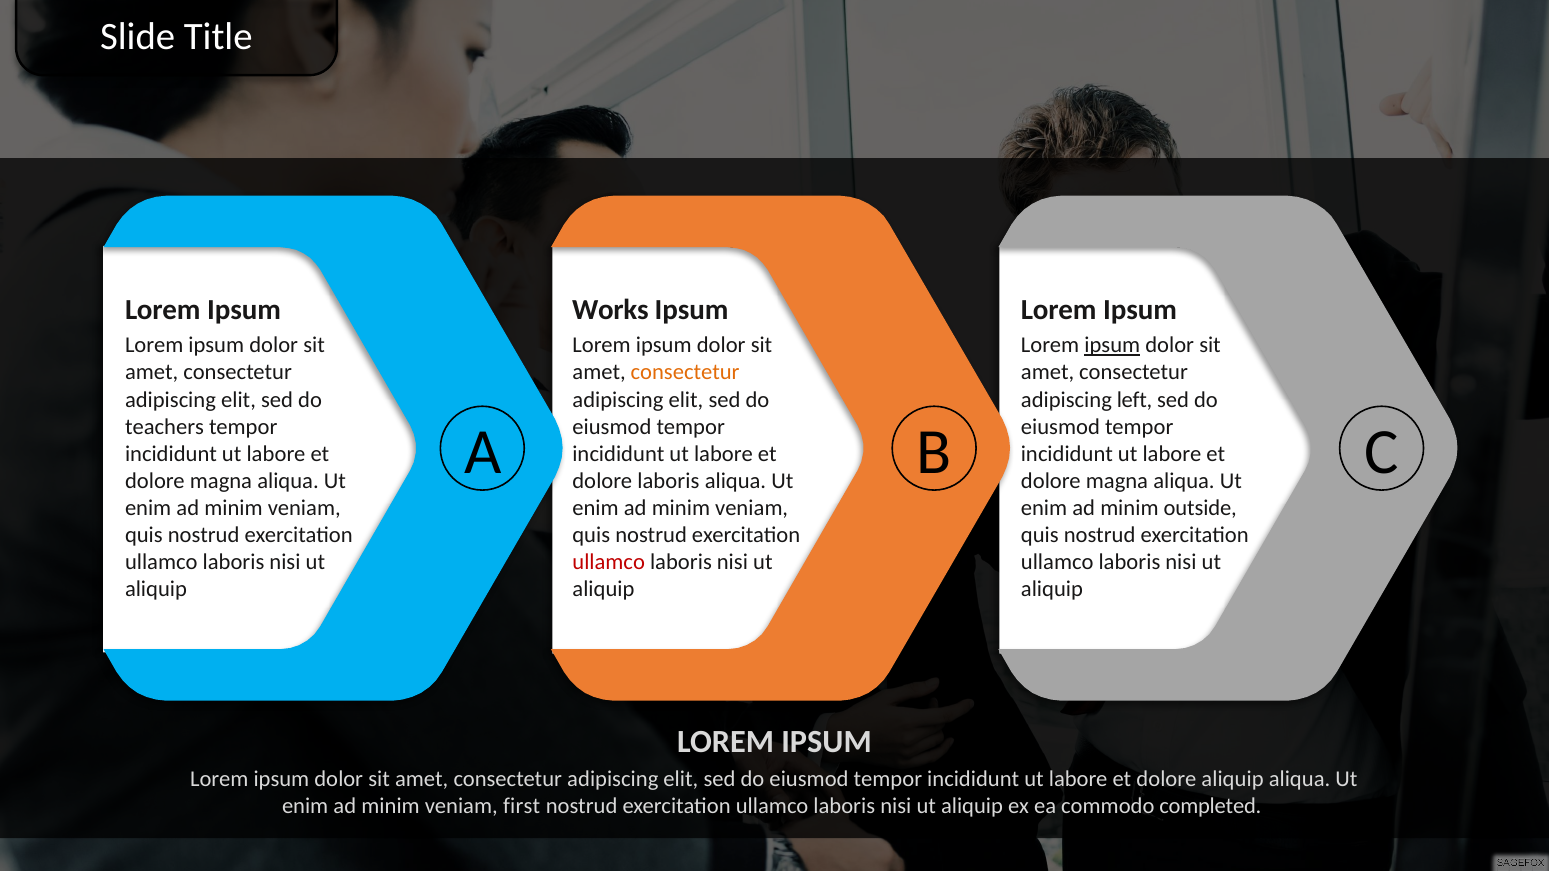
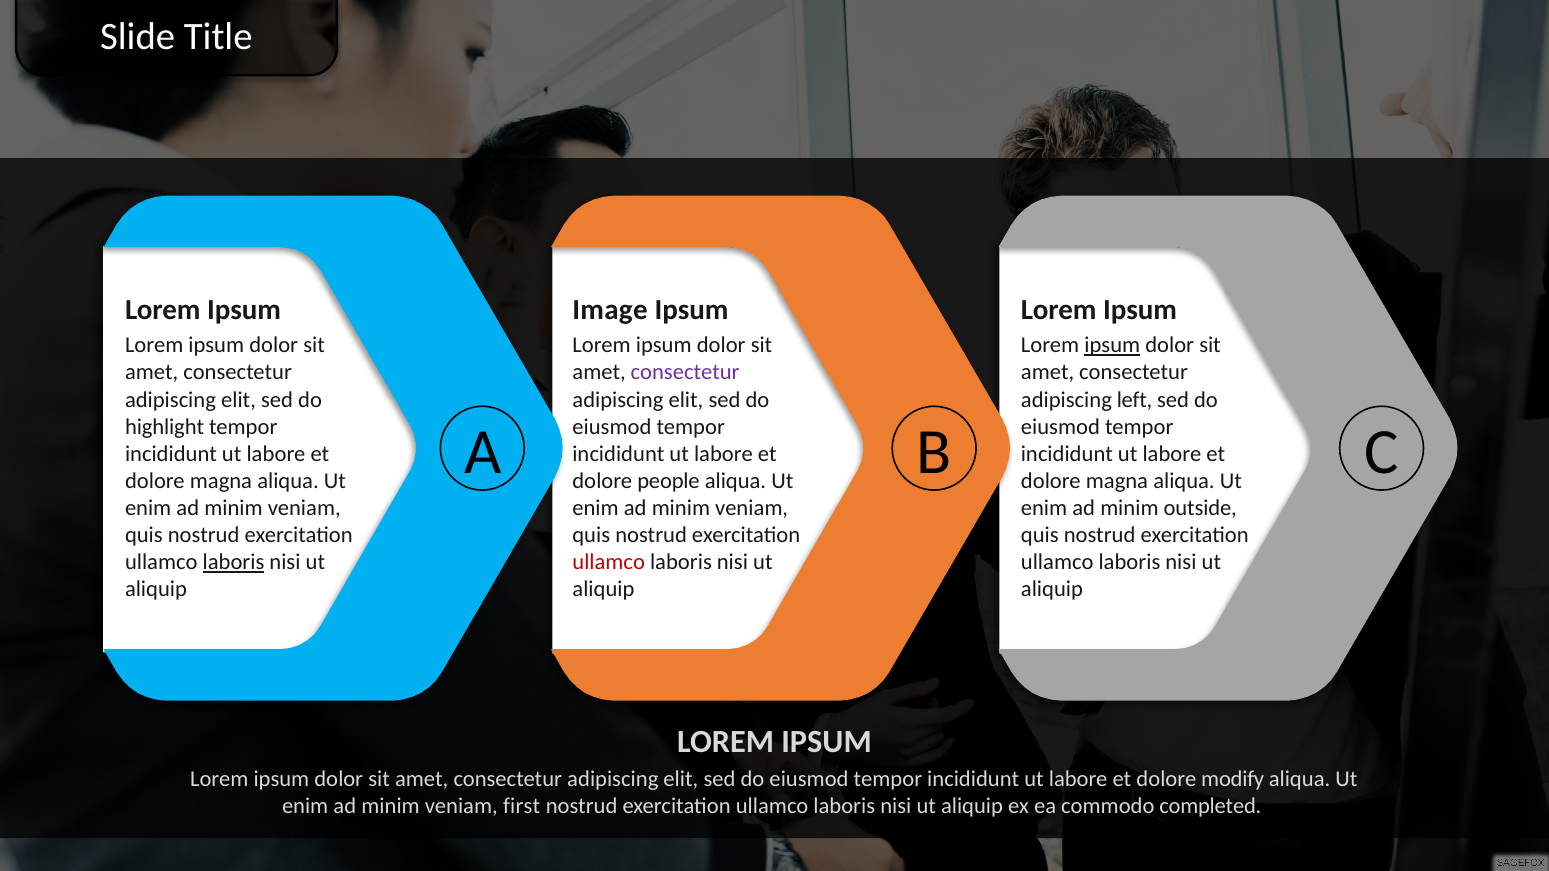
Works: Works -> Image (610, 310)
consectetur colour: orange -> purple (685, 373)
teachers: teachers -> highlight (165, 427)
dolore laboris: laboris -> people (668, 481)
laboris underline: none -> present (233, 563)
dolore aliquip: aliquip -> modify (1233, 779)
